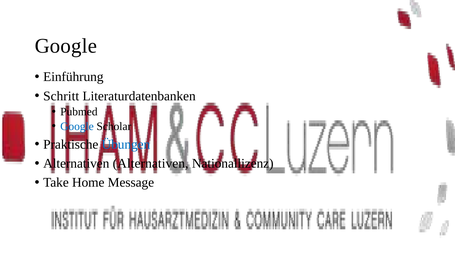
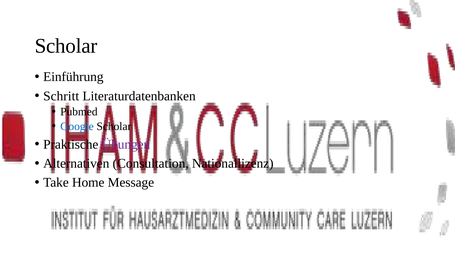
Google: Google -> Scholar (66, 46)
Übungen colour: blue -> purple (126, 144)
Alternativen Alternativen: Alternativen -> Consultation (151, 163)
